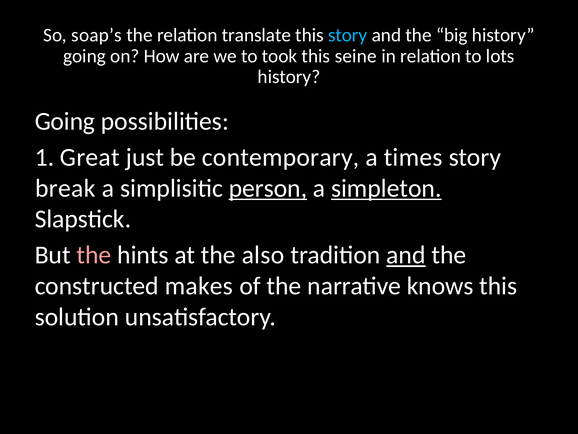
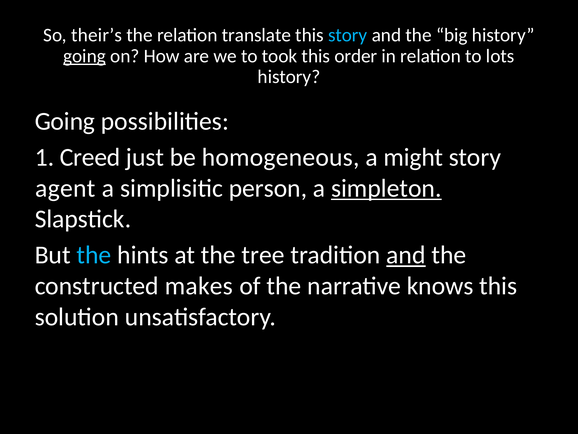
soap’s: soap’s -> their’s (97, 35)
going underline: none -> present (85, 56)
seine: seine -> order (356, 56)
Great: Great -> Creed (90, 157)
contemporary: contemporary -> homogeneous (281, 157)
times: times -> might (413, 157)
break: break -> agent (65, 188)
person underline: present -> none (268, 188)
the colour: pink -> light blue (94, 255)
also: also -> tree (263, 255)
